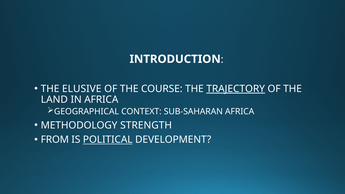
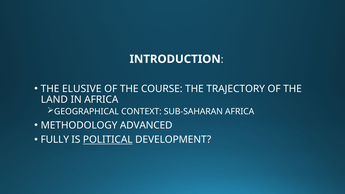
TRAJECTORY underline: present -> none (236, 89)
STRENGTH: STRENGTH -> ADVANCED (146, 125)
FROM: FROM -> FULLY (55, 140)
